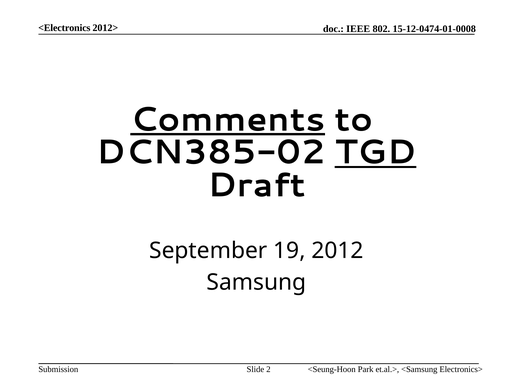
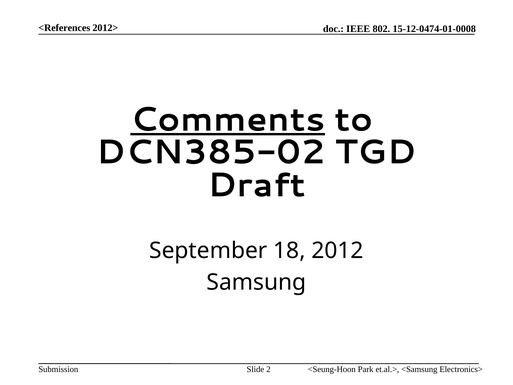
<Electronics: <Electronics -> <References (64, 28)
TGD underline: present -> none (376, 152)
19: 19 -> 18 (289, 250)
